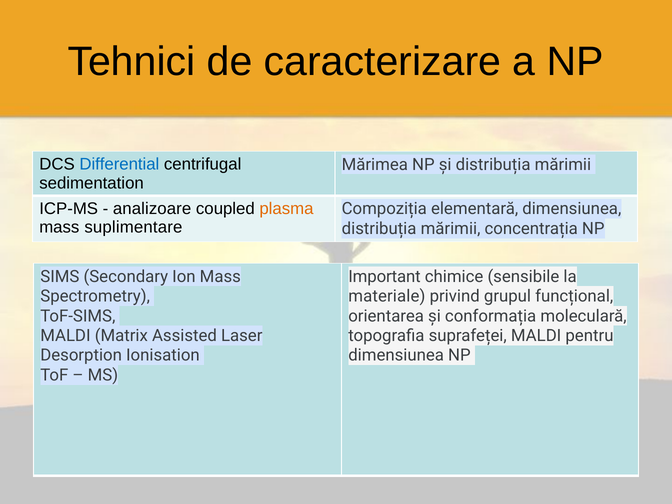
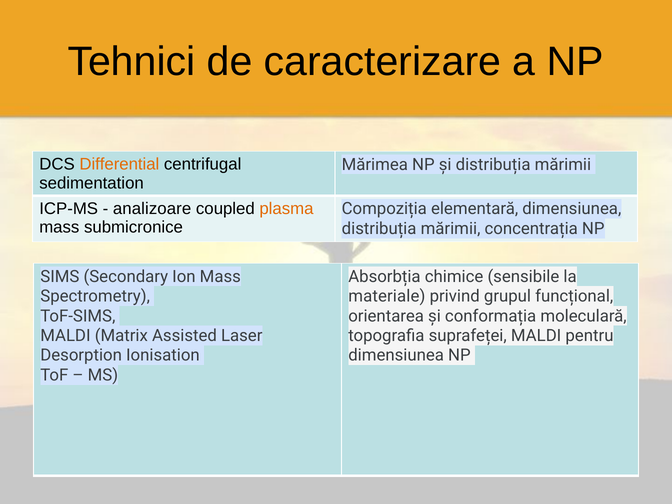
Differential colour: blue -> orange (119, 164)
suplimentare: suplimentare -> submicronice (133, 227)
Important: Important -> Absorbția (384, 277)
